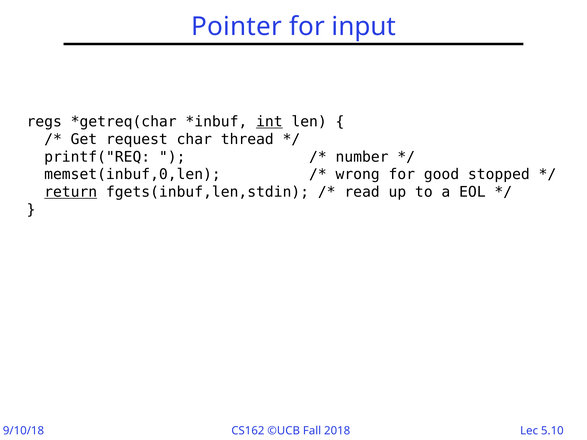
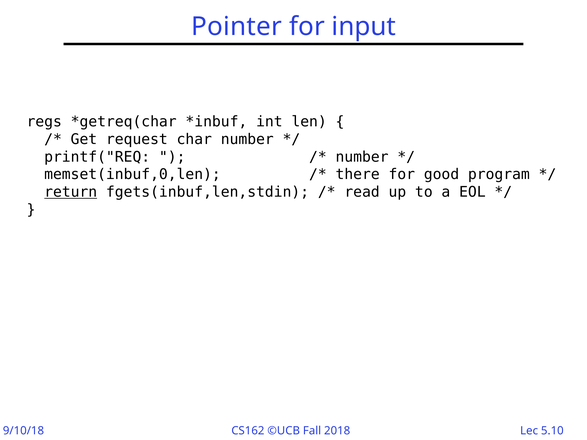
int underline: present -> none (269, 122)
char thread: thread -> number (247, 139)
wrong: wrong -> there (358, 175)
stopped: stopped -> program (499, 175)
